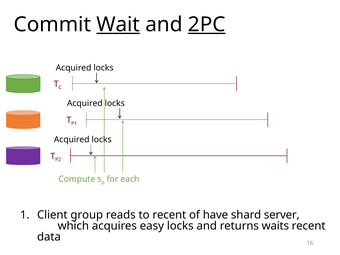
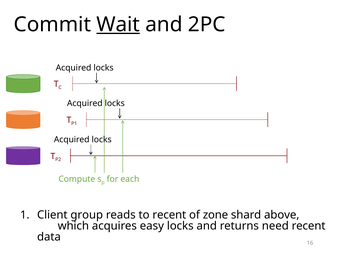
2PC underline: present -> none (207, 25)
have: have -> zone (215, 215)
server: server -> above (282, 215)
waits: waits -> need (275, 226)
